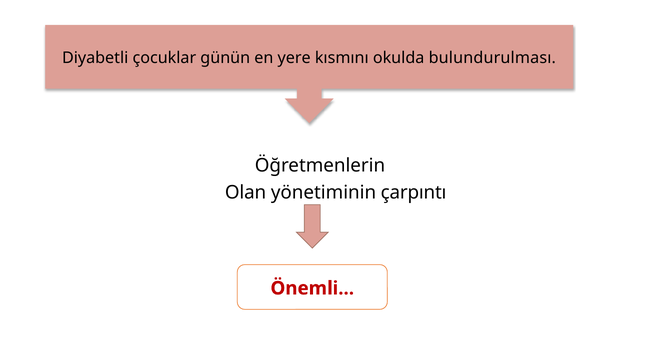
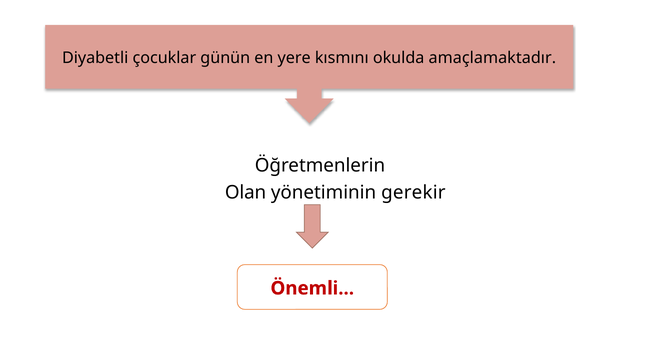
bulundurulması: bulundurulması -> amaçlamaktadır (492, 58)
çarpıntı: çarpıntı -> gerekir (413, 192)
